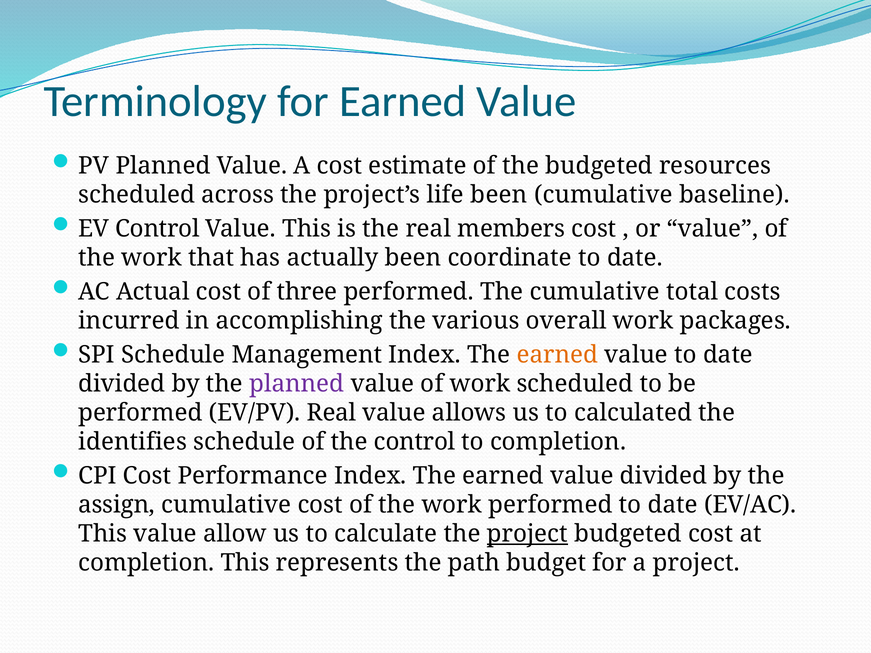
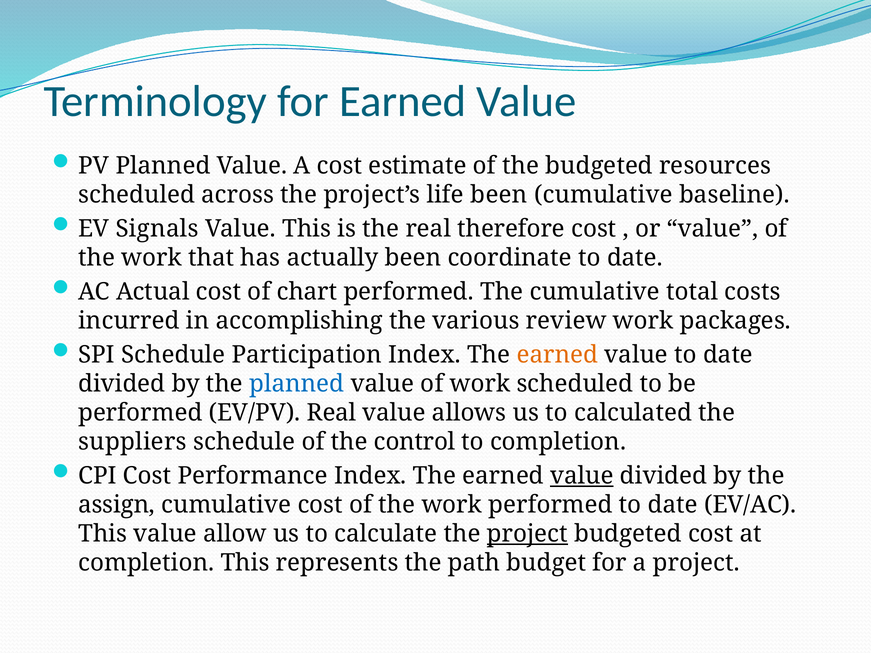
EV Control: Control -> Signals (157, 229)
members: members -> therefore (511, 229)
three: three -> chart (307, 292)
overall: overall -> review (566, 321)
Management: Management -> Participation (307, 355)
planned colour: purple -> blue (297, 384)
identifies: identifies -> suppliers (133, 442)
value underline: none -> present (582, 476)
